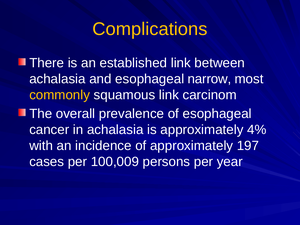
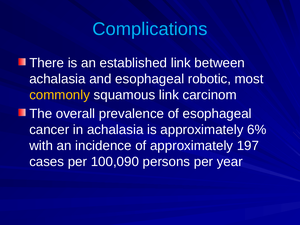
Complications colour: yellow -> light blue (150, 29)
narrow: narrow -> robotic (209, 79)
4%: 4% -> 6% (257, 130)
100,009: 100,009 -> 100,090 (115, 162)
